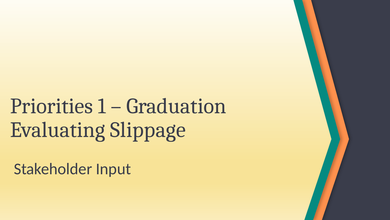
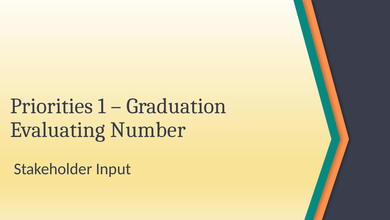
Slippage: Slippage -> Number (148, 130)
